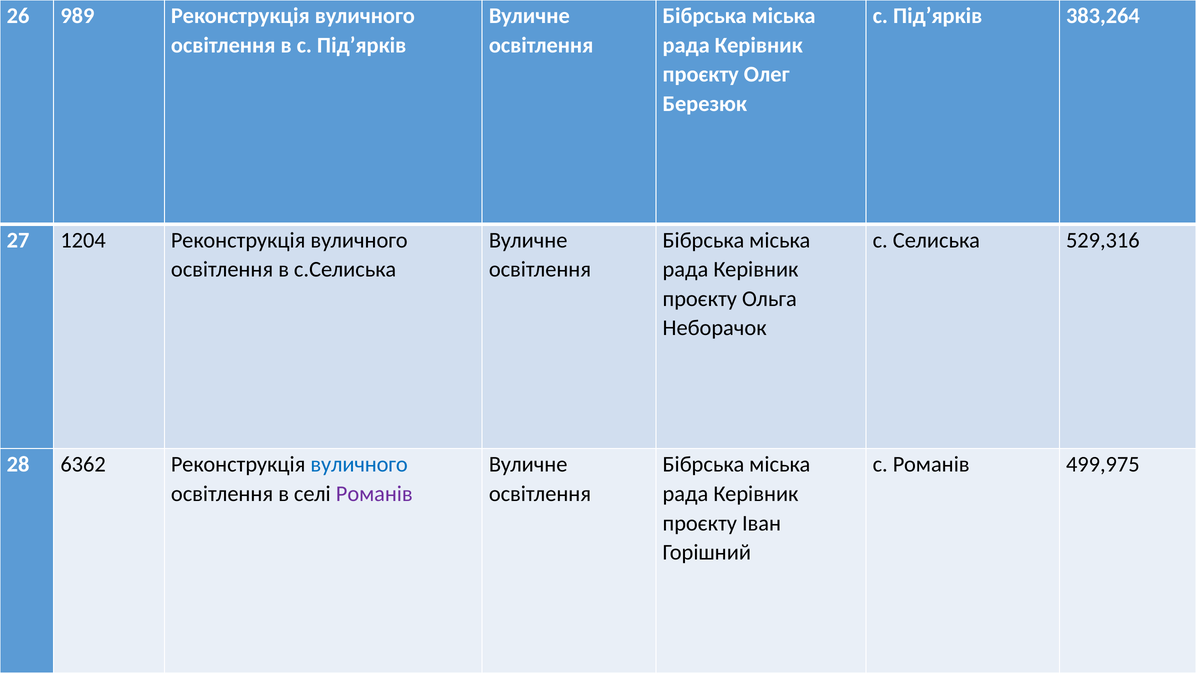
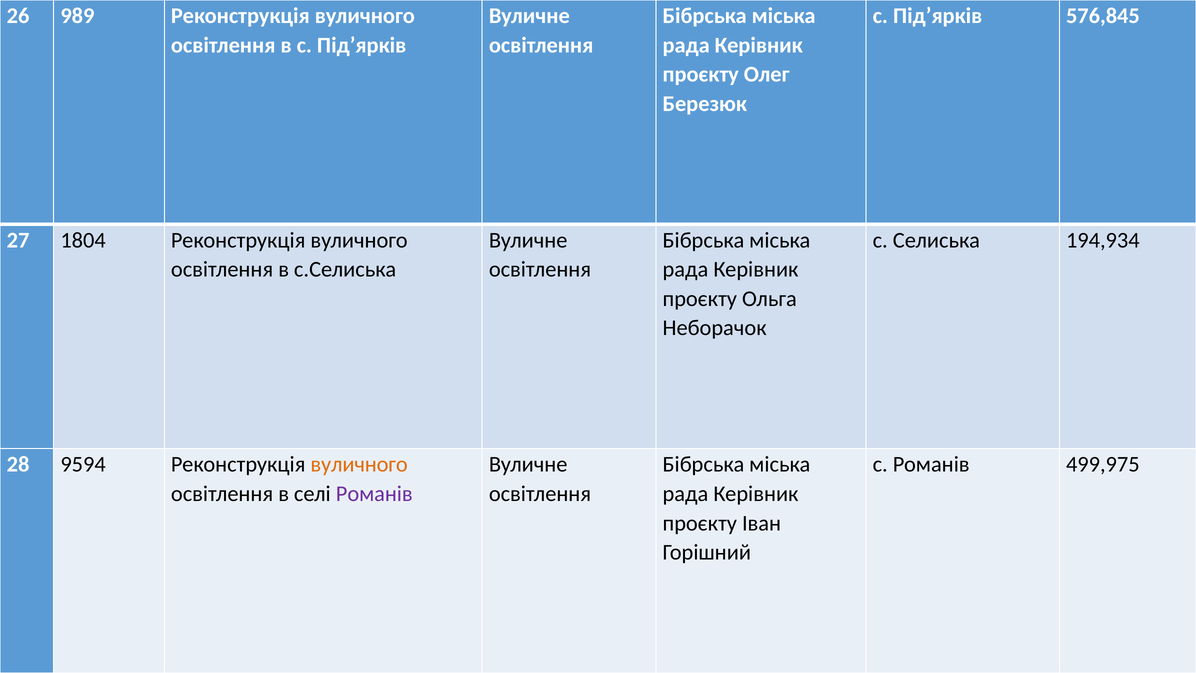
383,264: 383,264 -> 576,845 (1103, 16)
1204: 1204 -> 1804 (83, 240)
529,316: 529,316 -> 194,934 (1103, 240)
6362: 6362 -> 9594 (83, 464)
вуличного colour: blue -> orange (359, 464)
